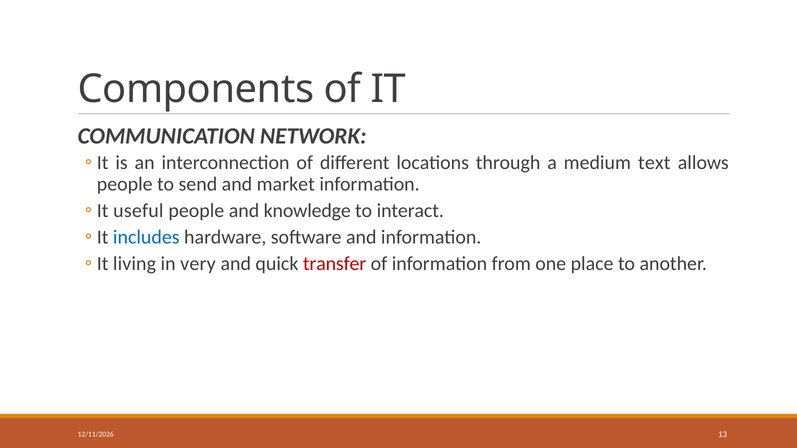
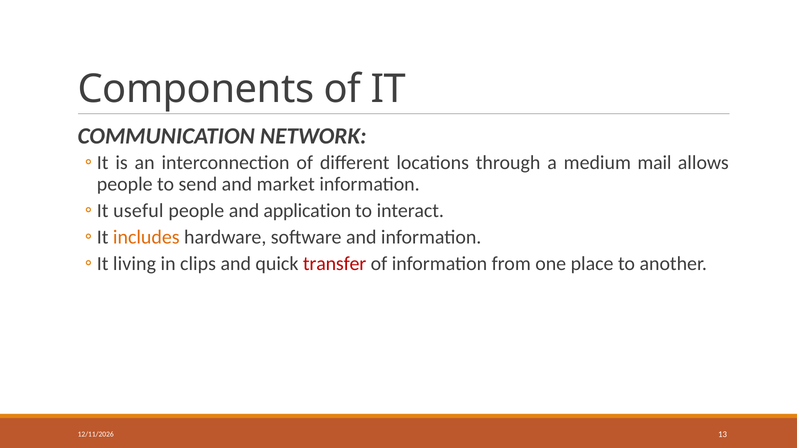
text: text -> mail (654, 163)
knowledge: knowledge -> application (307, 211)
includes colour: blue -> orange (146, 237)
very: very -> clips (198, 264)
